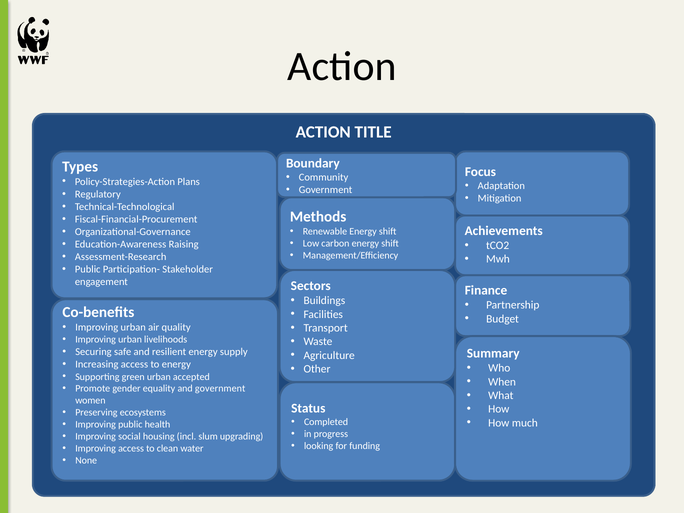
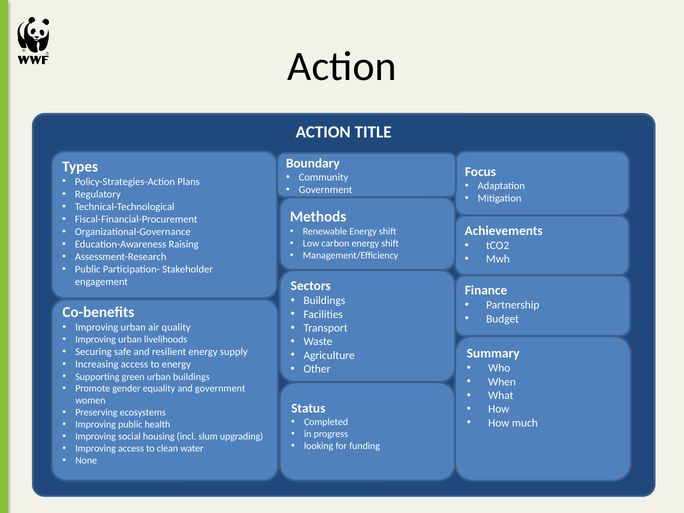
urban accepted: accepted -> buildings (191, 377)
